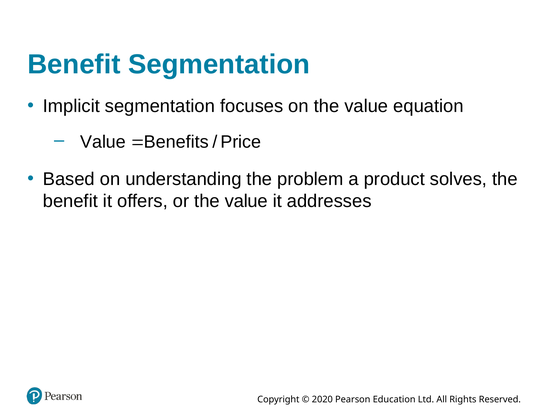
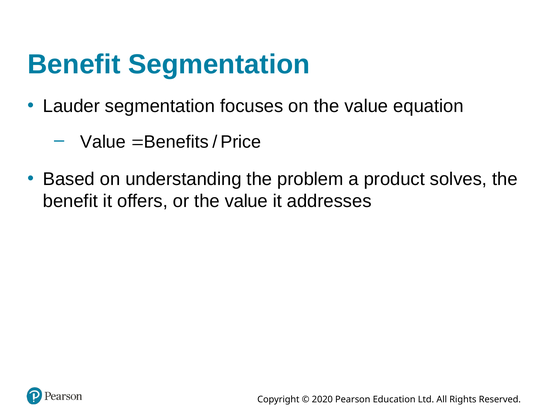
Implicit: Implicit -> Lauder (71, 106)
